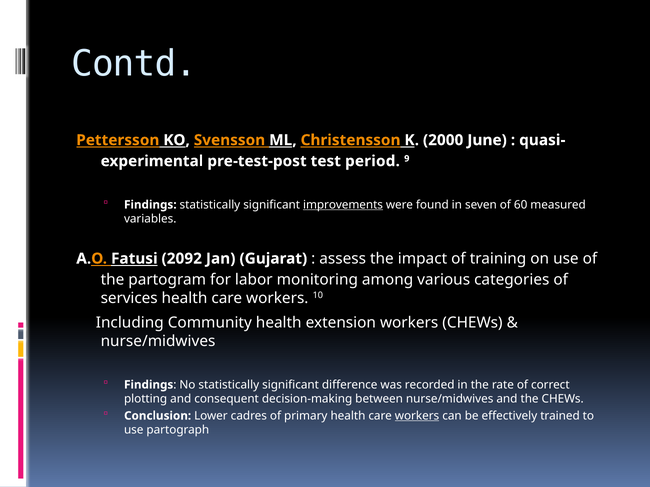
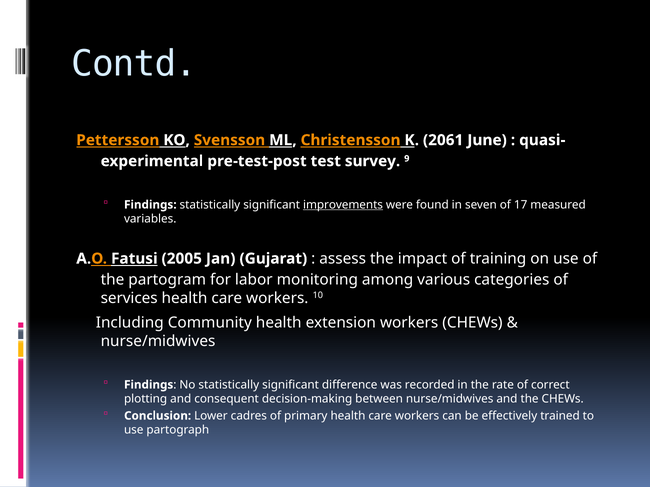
2000: 2000 -> 2061 (443, 140)
period: period -> survey (373, 161)
60: 60 -> 17 (521, 205)
2092: 2092 -> 2005 (182, 259)
workers underline: present -> none (417, 416)
